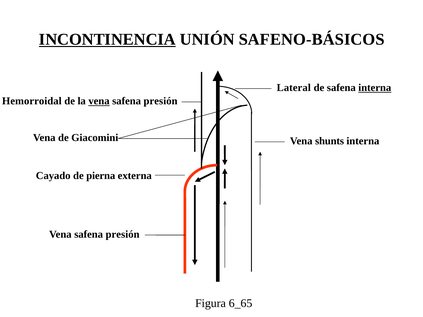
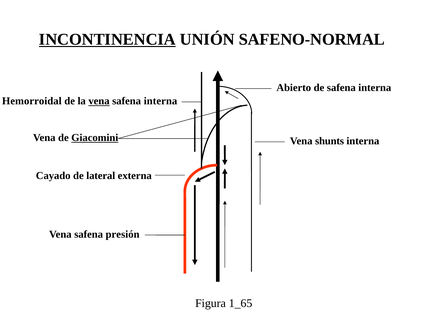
SAFENO-BÁSICOS: SAFENO-BÁSICOS -> SAFENO-NORMAL (312, 39)
Lateral: Lateral -> Abierto (294, 88)
interna underline: present -> none (375, 88)
presión: presión -> interna (161, 101)
Giacomini underline: none -> present (95, 138)
pierna: pierna -> lateral (101, 176)
6_65: 6_65 -> 1_65 (241, 303)
